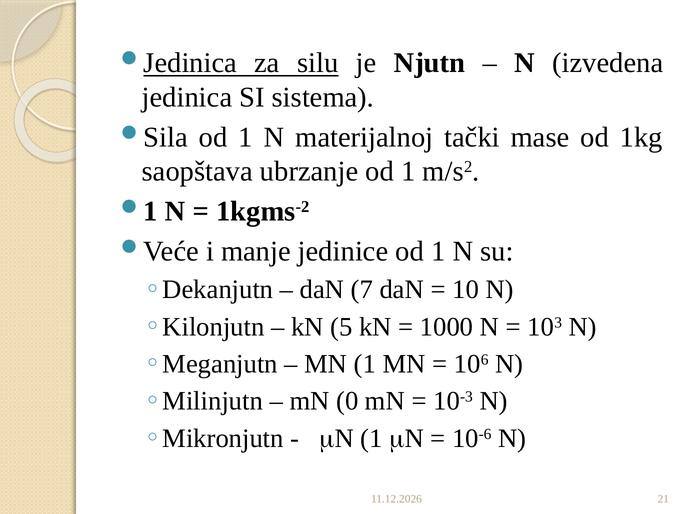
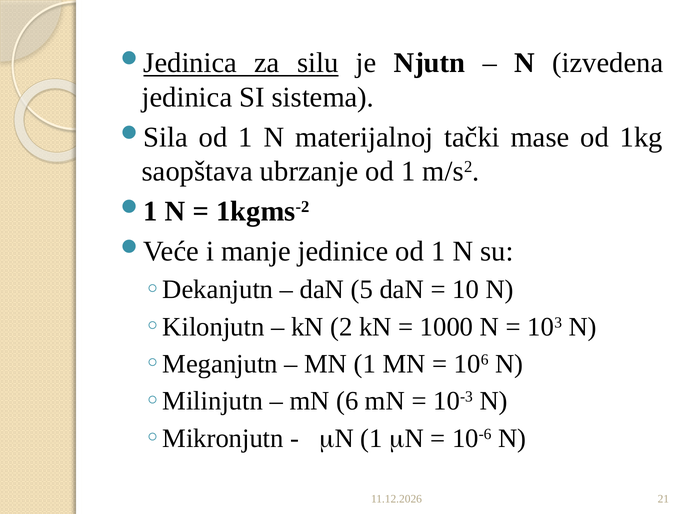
7: 7 -> 5 (362, 290)
5: 5 -> 2 (341, 327)
0: 0 -> 6 (347, 401)
